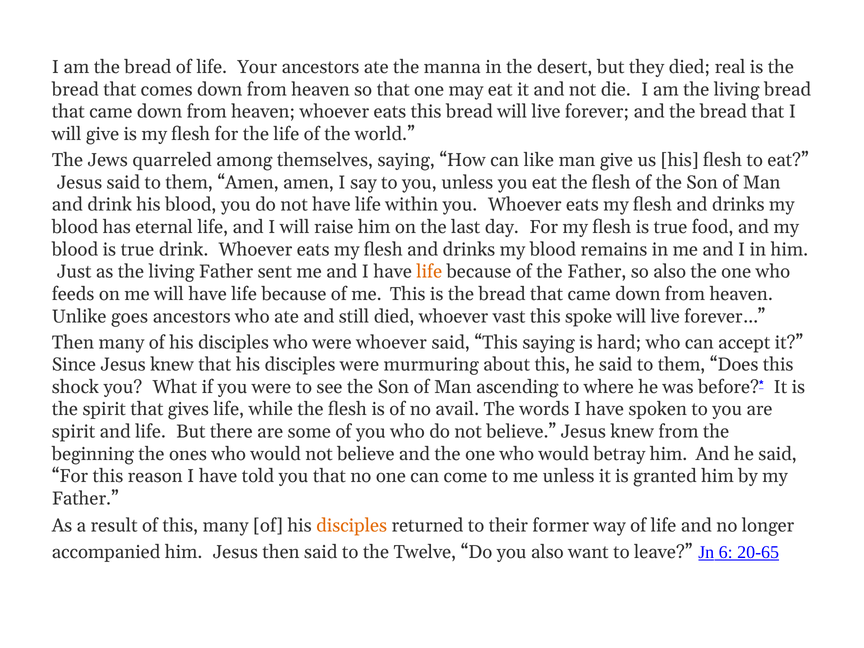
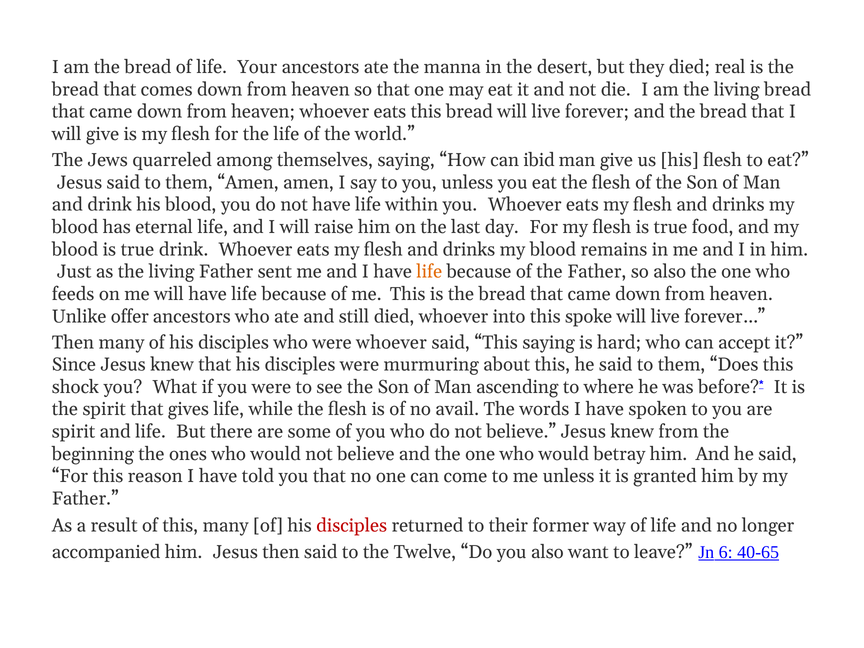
like: like -> ibid (539, 160)
goes: goes -> offer (130, 316)
vast: vast -> into (509, 316)
disciples colour: orange -> red (352, 525)
20-65: 20-65 -> 40-65 (758, 552)
